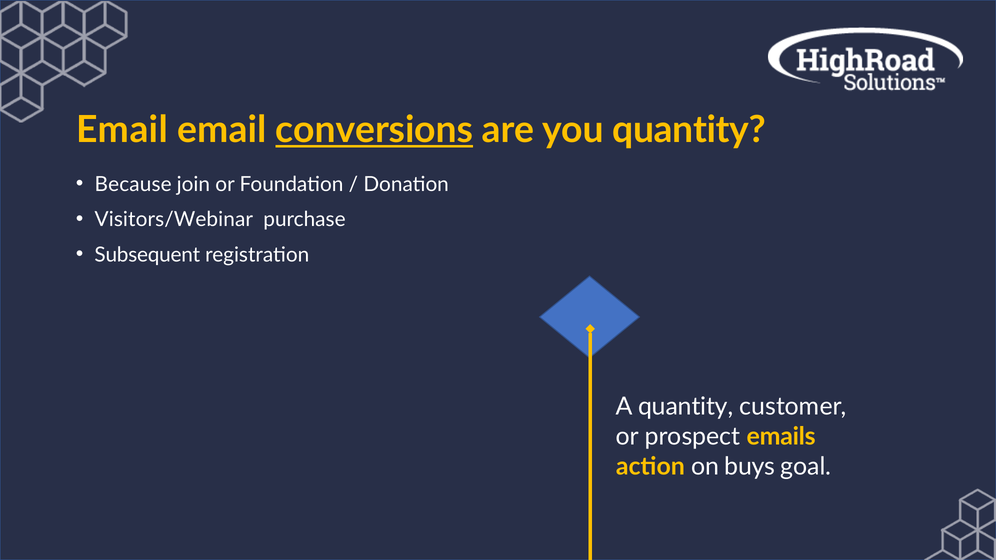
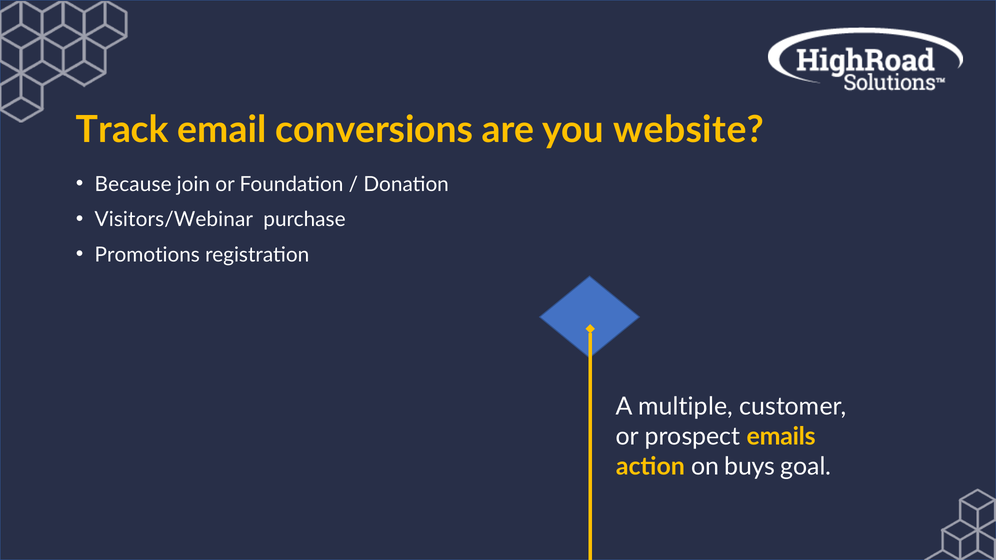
Email: Email -> Track (122, 130)
conversions underline: present -> none (374, 130)
you quantity: quantity -> website (689, 130)
Subsequent: Subsequent -> Promotions (147, 255)
A quantity: quantity -> multiple (686, 407)
